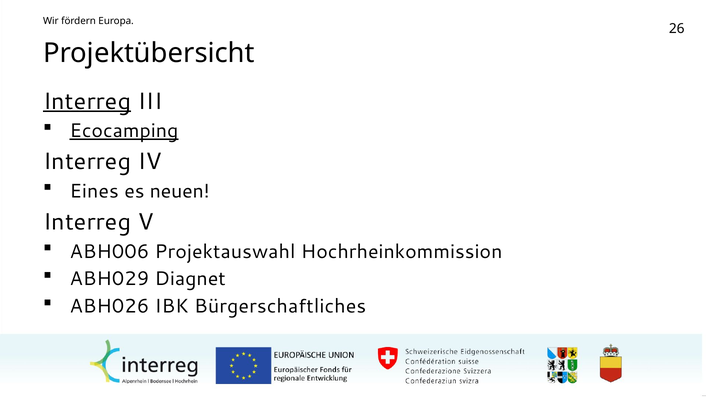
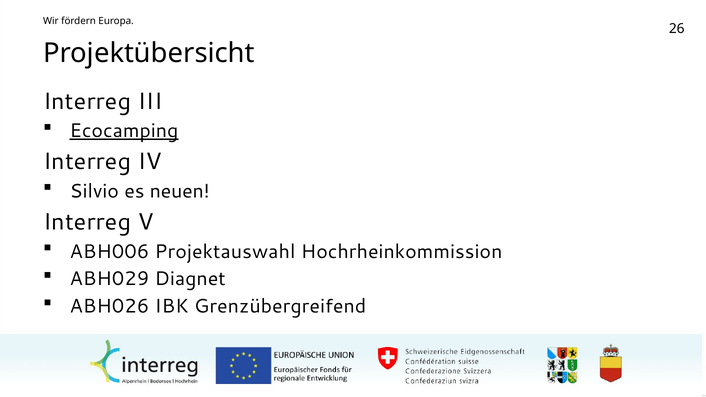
Interreg underline: present -> none (87, 101)
Eines: Eines -> Silvio (94, 191)
Bürgerschaftliches: Bürgerschaftliches -> Grenzübergreifend (280, 307)
